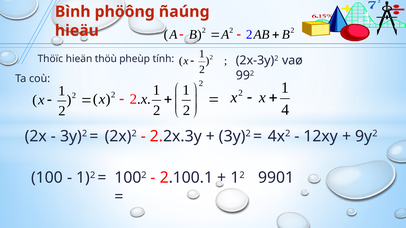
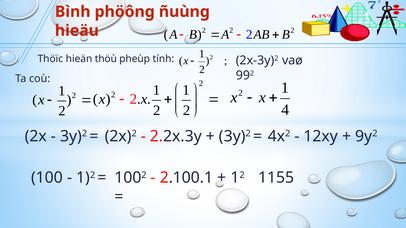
ñaúng: ñaúng -> ñuùng (184, 12)
9901: 9901 -> 1155 (276, 178)
